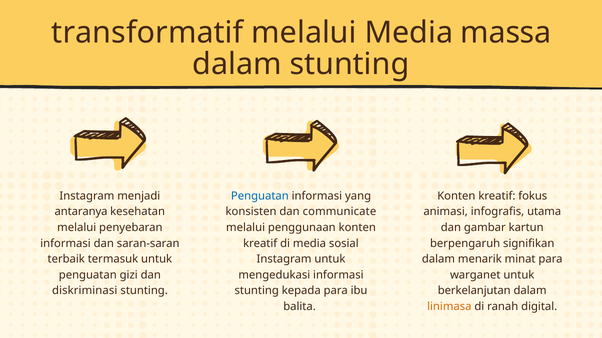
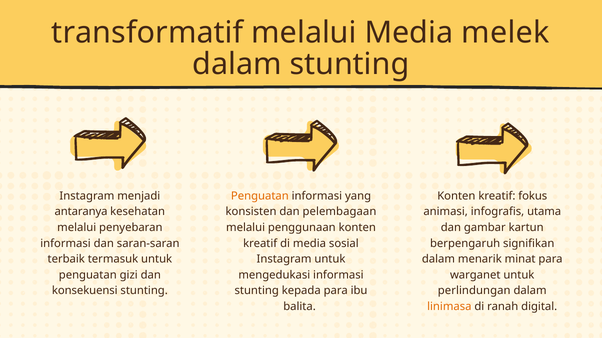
massa: massa -> melek (506, 33)
Penguatan colour: blue -> orange (260, 196)
communicate: communicate -> pelembagaan (339, 212)
diskriminasi: diskriminasi -> konsekuensi (85, 291)
berkelanjutan: berkelanjutan -> perlindungan (474, 291)
